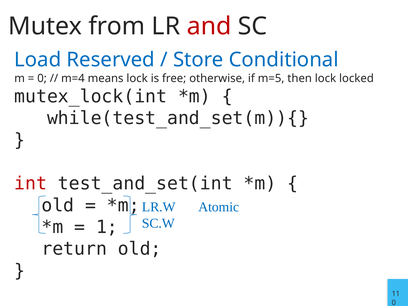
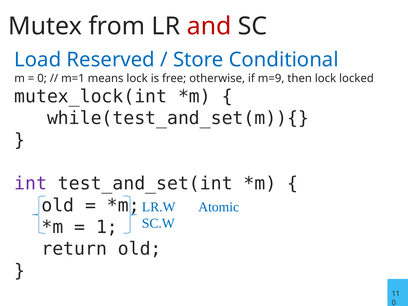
m=4: m=4 -> m=1 (73, 78)
m=5: m=5 -> m=9 (271, 78)
int colour: red -> purple (31, 184)
